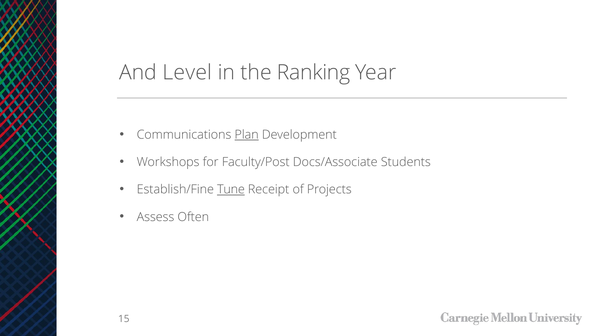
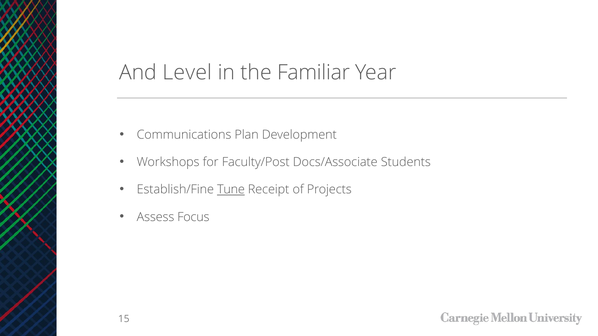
Ranking: Ranking -> Familiar (314, 72)
Plan underline: present -> none (247, 135)
Often: Often -> Focus (193, 217)
